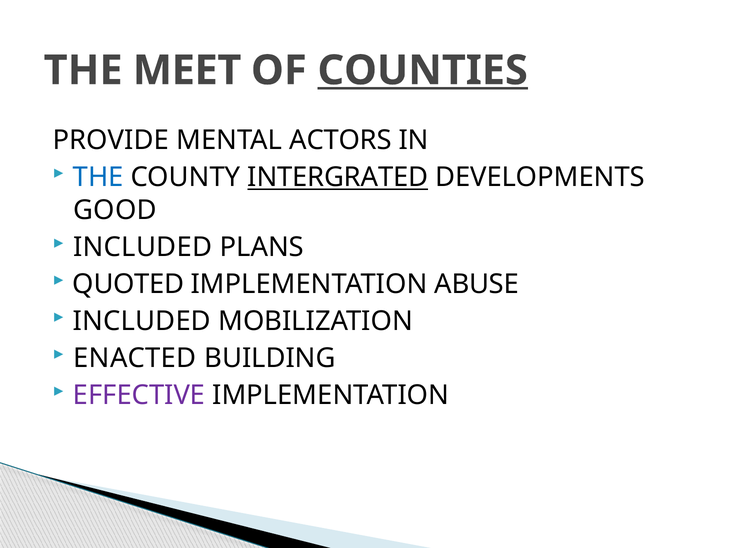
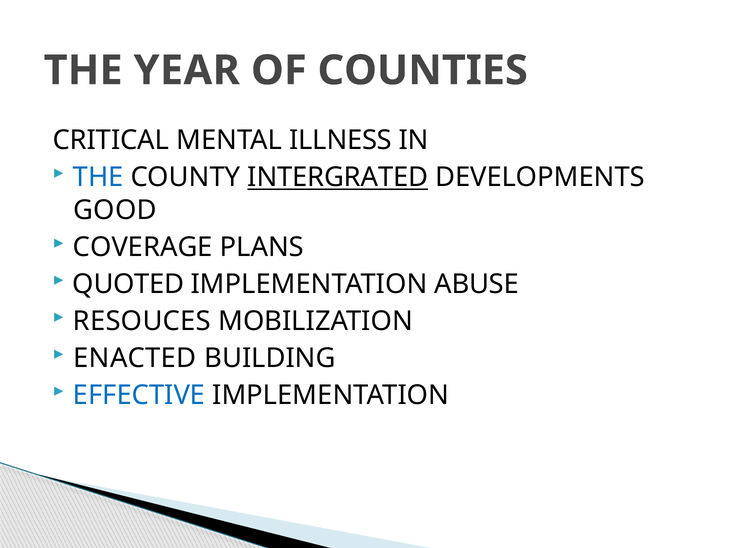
MEET: MEET -> YEAR (187, 70)
COUNTIES underline: present -> none (423, 70)
PROVIDE: PROVIDE -> CRITICAL (111, 140)
ACTORS: ACTORS -> ILLNESS (341, 140)
INCLUDED: INCLUDED -> COVERAGE (143, 247)
INCLUDED: INCLUDED -> RESOUCES (142, 321)
EFFECTIVE colour: purple -> blue (139, 395)
